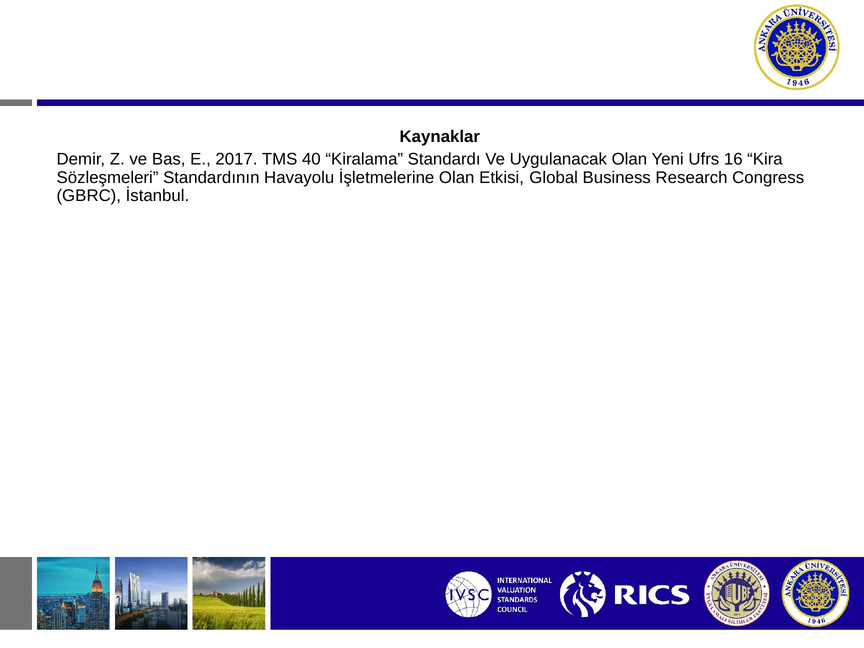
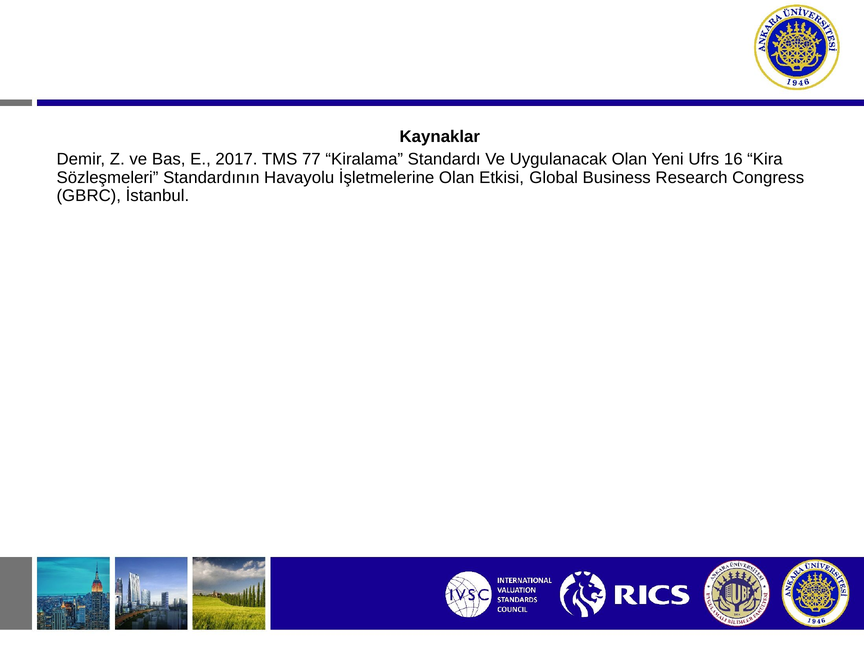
40: 40 -> 77 (311, 159)
